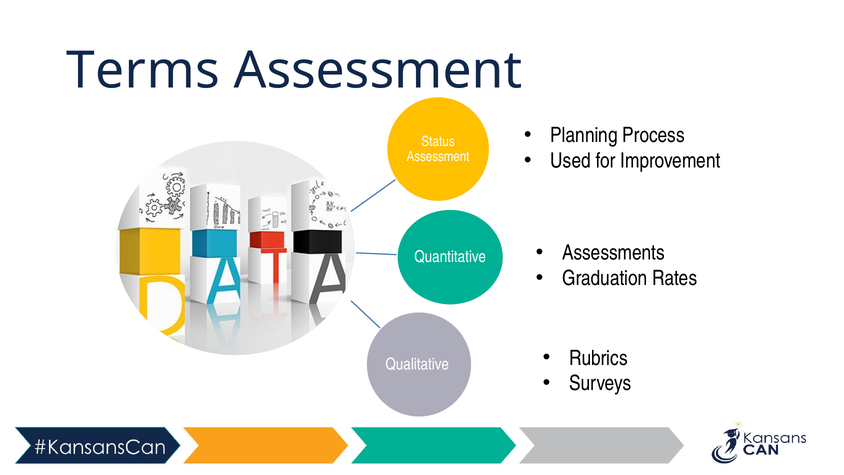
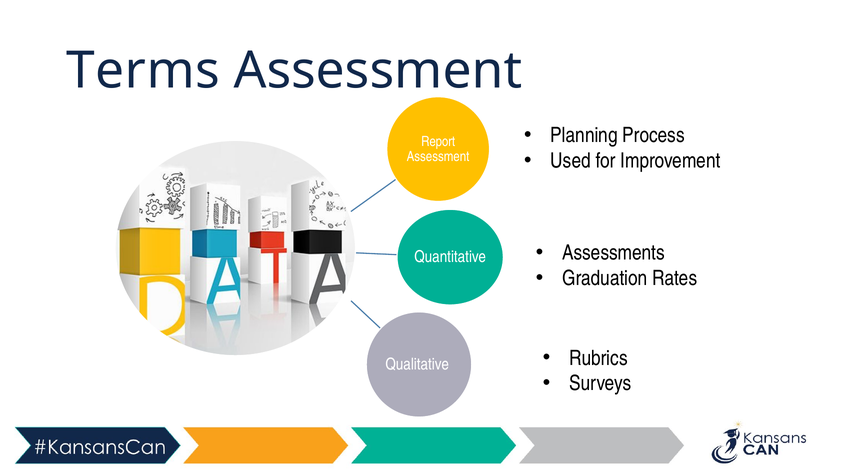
Status: Status -> Report (438, 141)
